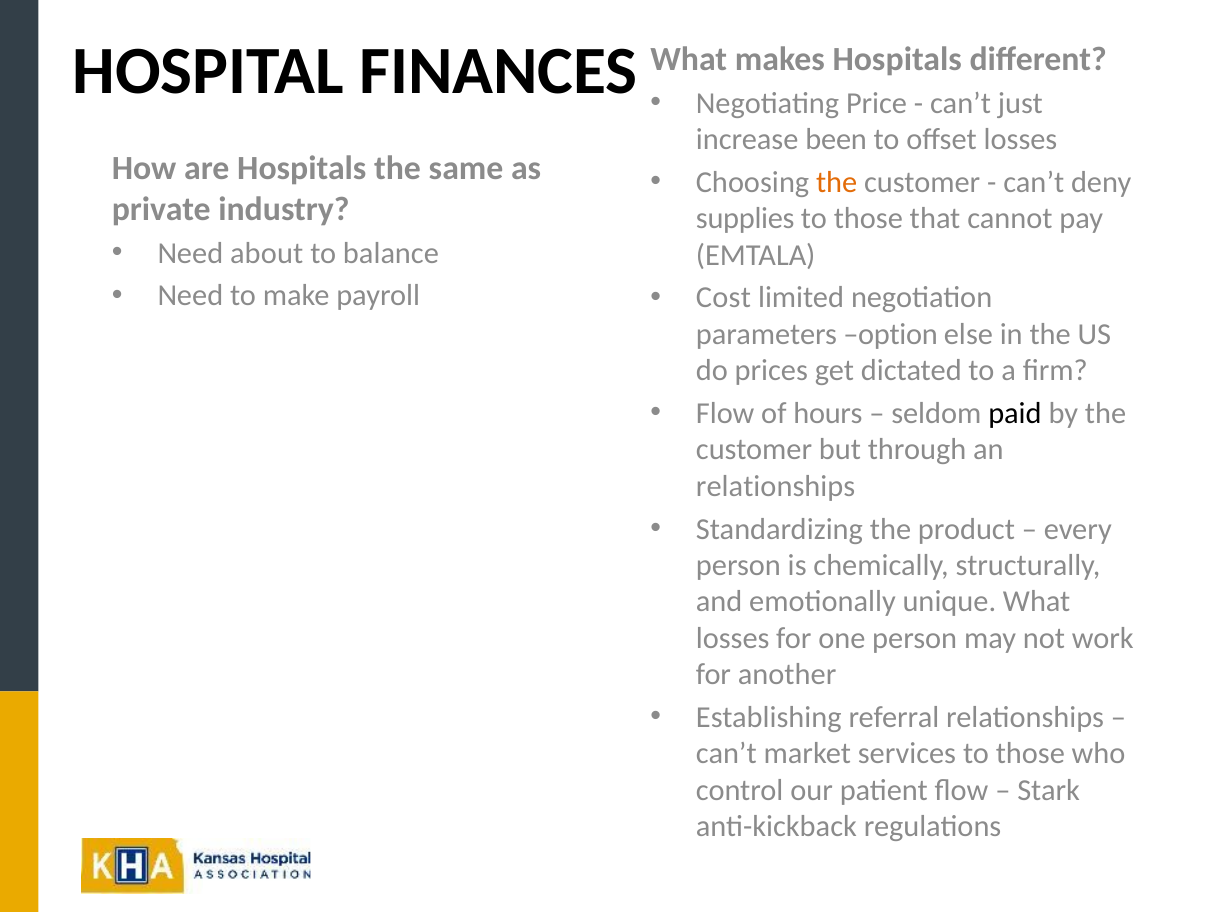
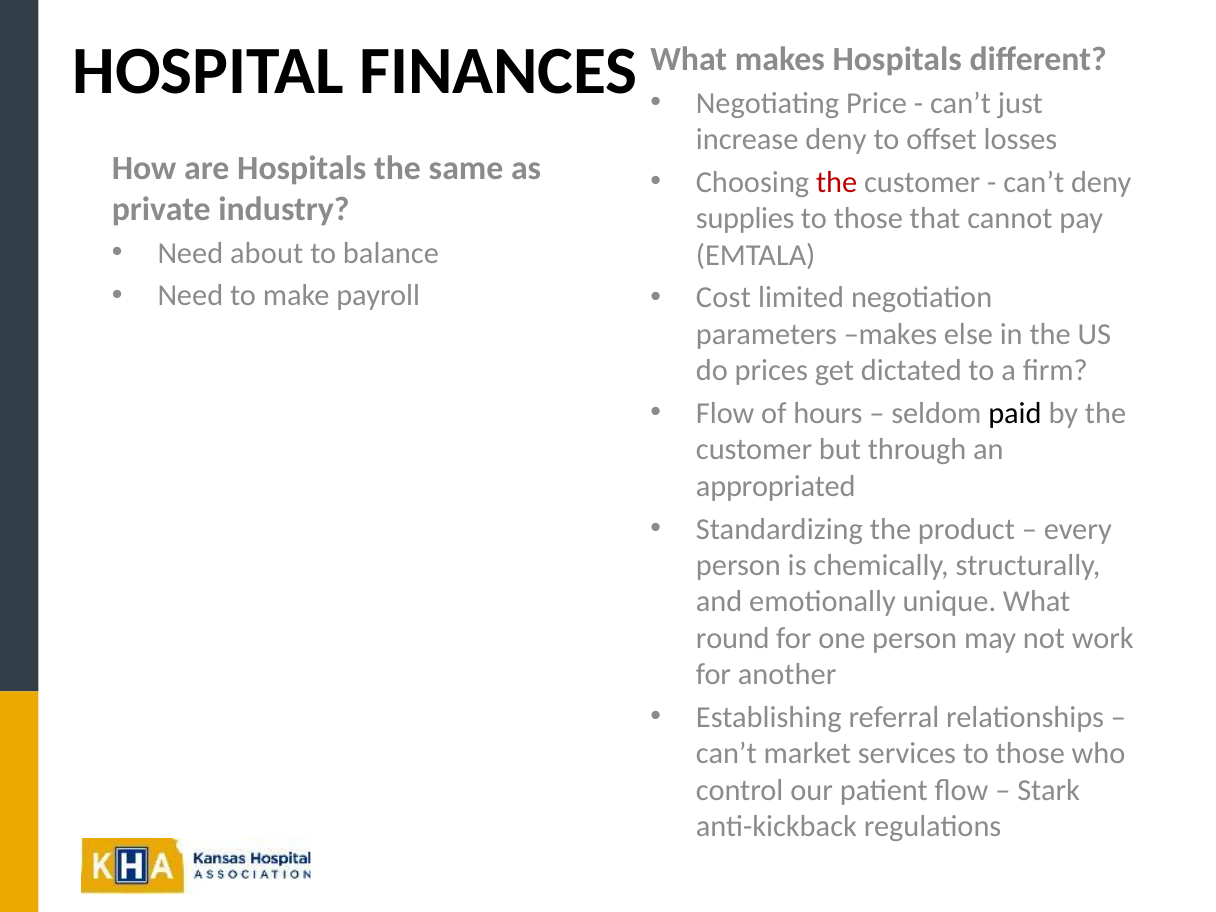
increase been: been -> deny (836, 140)
the colour: orange -> red (837, 182)
parameters option: option -> makes (891, 334)
relationships: relationships -> appropriated (776, 486)
losses: losses -> round (733, 638)
